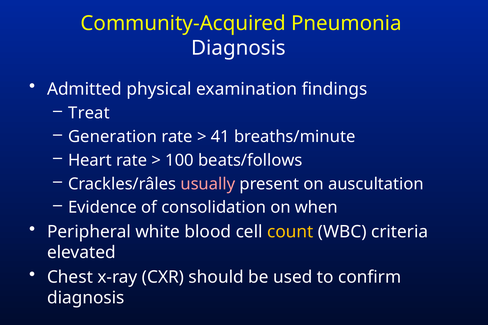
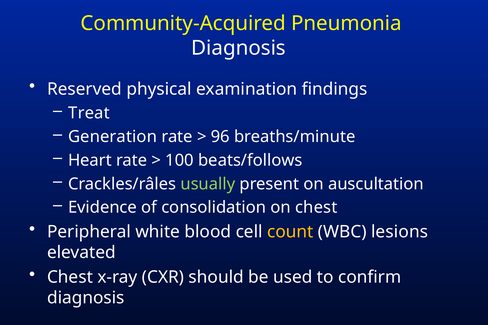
Admitted: Admitted -> Reserved (84, 89)
41: 41 -> 96 (220, 137)
usually colour: pink -> light green (208, 184)
on when: when -> chest (316, 208)
criteria: criteria -> lesions (400, 232)
